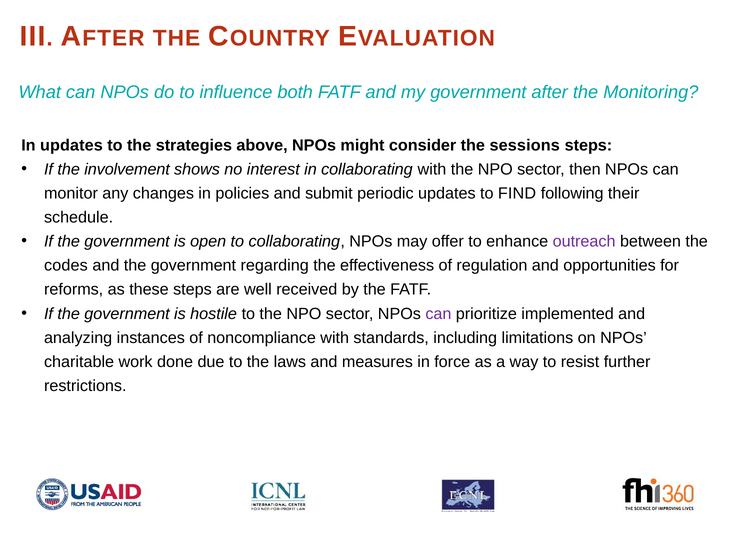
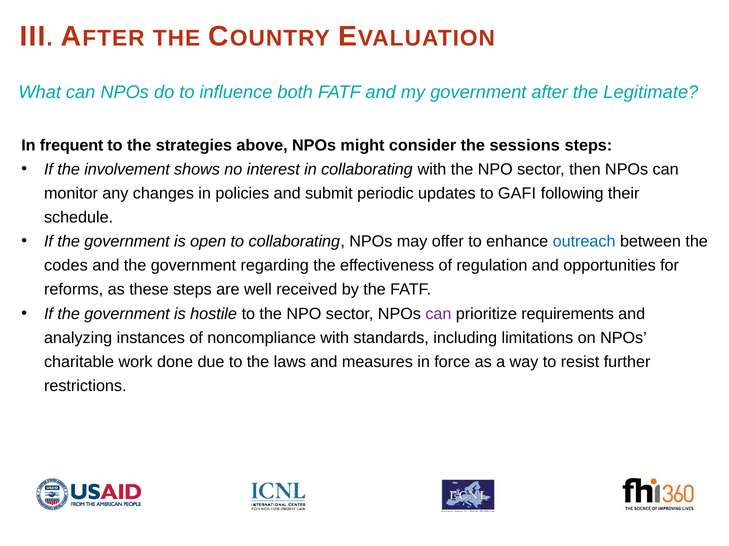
Monitoring: Monitoring -> Legitimate (651, 92)
In updates: updates -> frequent (72, 146)
FIND: FIND -> GAFI (517, 194)
outreach colour: purple -> blue (584, 242)
implemented: implemented -> requirements (568, 314)
